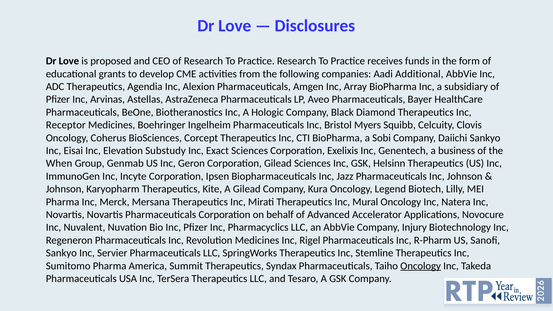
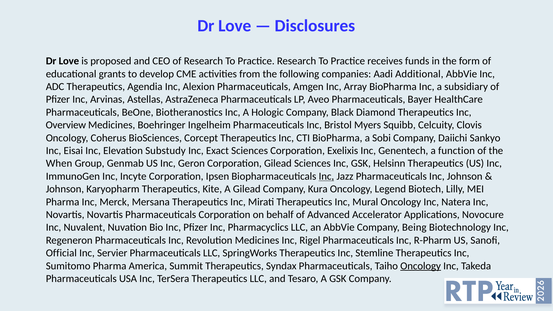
Receptor: Receptor -> Overview (66, 125)
business: business -> function (456, 151)
Inc underline: none -> present (326, 176)
Injury: Injury -> Being (414, 227)
Sankyo: Sankyo -> Official (61, 253)
